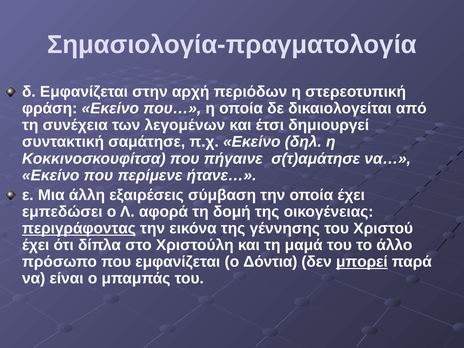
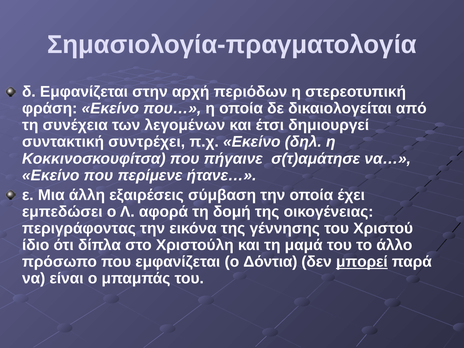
σαμάτησε: σαμάτησε -> συντρέχει (147, 142)
περιγράφοντας underline: present -> none (79, 228)
έχει: έχει -> ίδιο (36, 245)
